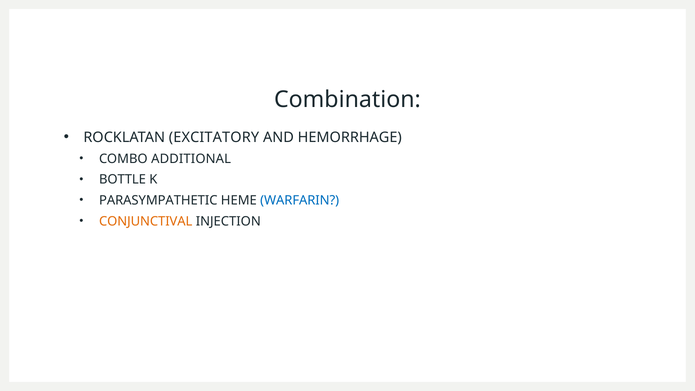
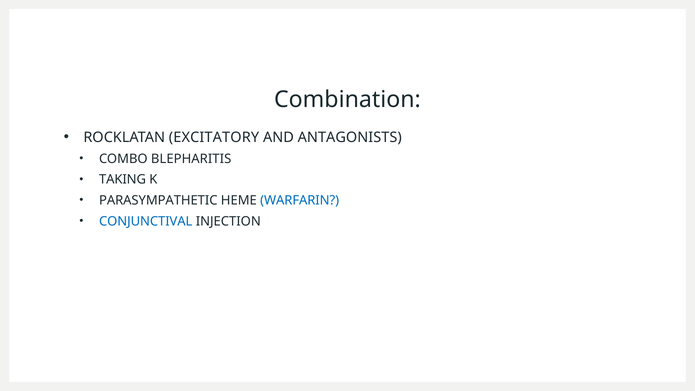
HEMORRHAGE: HEMORRHAGE -> ANTAGONISTS (350, 137)
ADDITIONAL: ADDITIONAL -> BLEPHARITIS (191, 159)
BOTTLE: BOTTLE -> TAKING (123, 180)
CONJUNCTIVAL colour: orange -> blue (146, 221)
